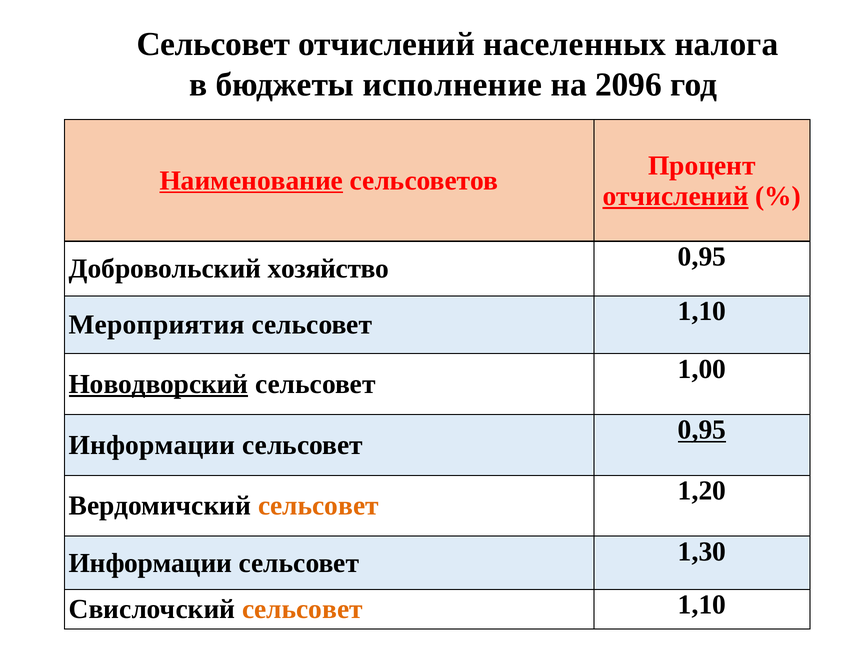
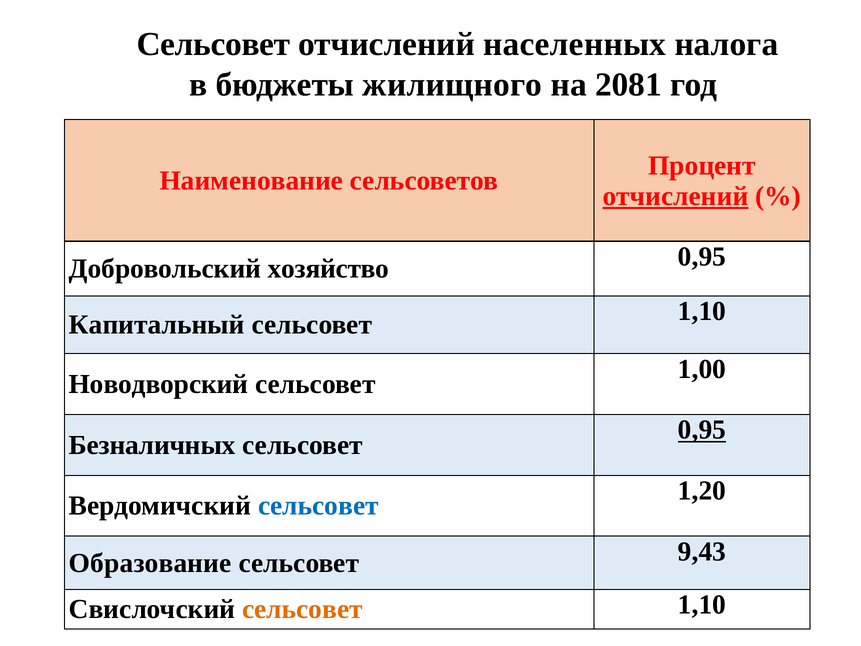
исполнение: исполнение -> жилищного (452, 85)
2096: 2096 -> 2081 (629, 85)
Наименование underline: present -> none (251, 180)
Мероприятия: Мероприятия -> Капитальный (157, 325)
Новодворский underline: present -> none (159, 384)
Информации: Информации -> Безналичных (152, 445)
сельсовет colour: orange -> blue (318, 506)
Информации: Информации -> Образование (150, 563)
1,30: 1,30 -> 9,43 (702, 551)
